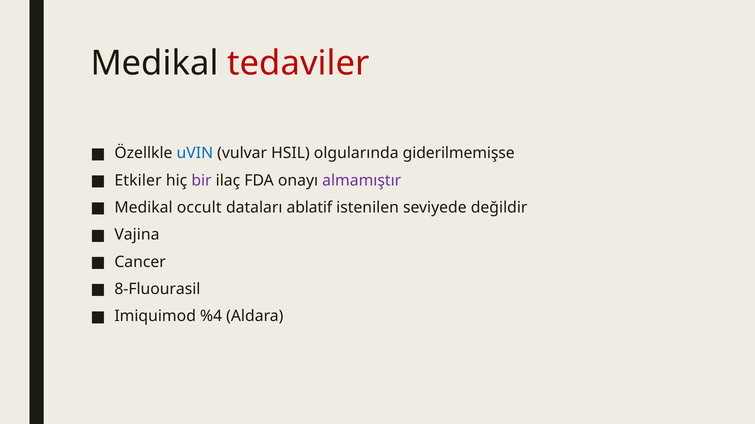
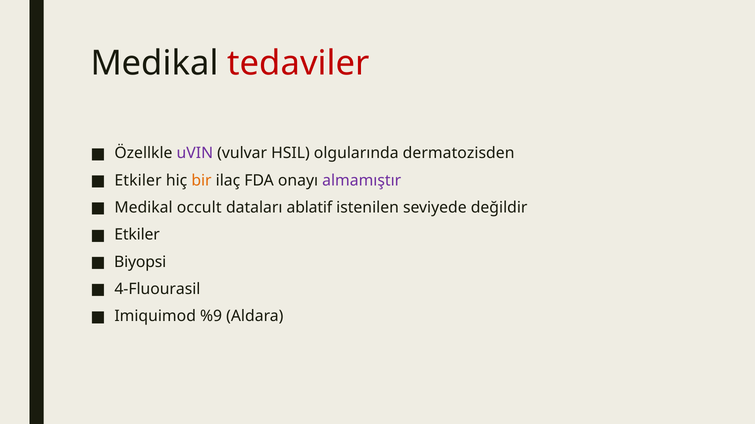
uVIN colour: blue -> purple (195, 153)
giderilmemişse: giderilmemişse -> dermatozisden (459, 153)
bir colour: purple -> orange (202, 181)
Vajina: Vajina -> Etkiler (137, 235)
Cancer: Cancer -> Biyopsi (140, 262)
8-Fluourasil: 8-Fluourasil -> 4-Fluourasil (157, 290)
%4: %4 -> %9 (211, 317)
